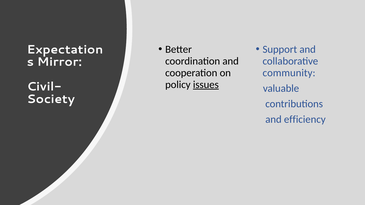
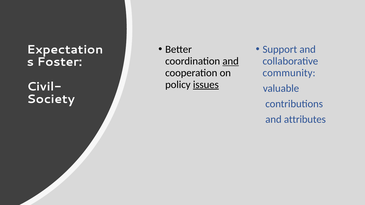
and underline: none -> present (231, 61)
Mirror: Mirror -> Foster (60, 62)
efficiency: efficiency -> attributes (305, 119)
